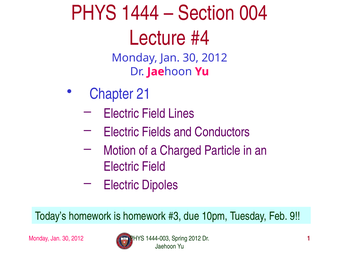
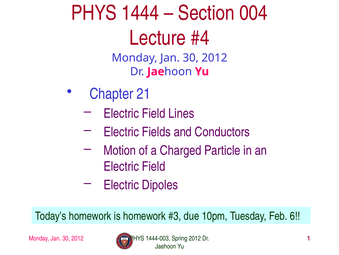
9: 9 -> 6 (295, 215)
